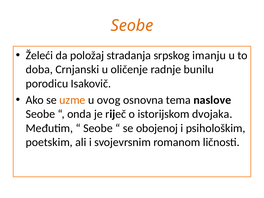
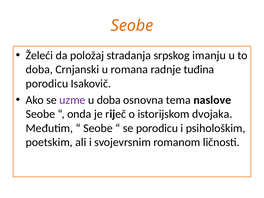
oličenje: oličenje -> romana (129, 69)
bunilu: bunilu -> tuđina (199, 69)
uzme colour: orange -> purple (72, 100)
u ovog: ovog -> doba (109, 100)
se obojenoj: obojenoj -> porodicu (157, 128)
